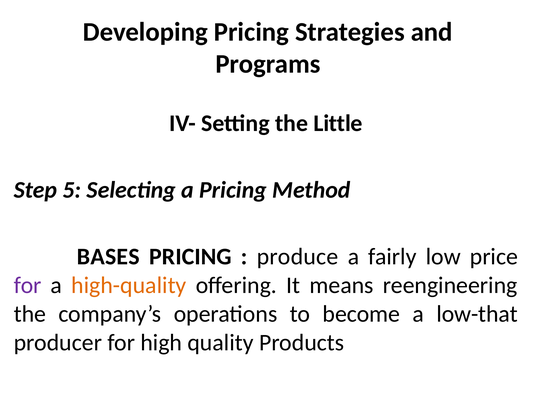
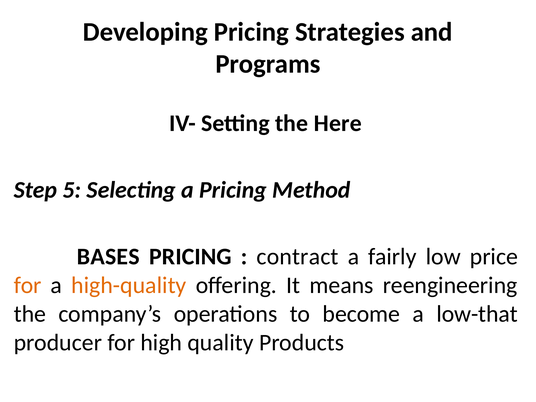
Little: Little -> Here (338, 123)
produce: produce -> contract (298, 257)
for colour: purple -> orange (28, 285)
